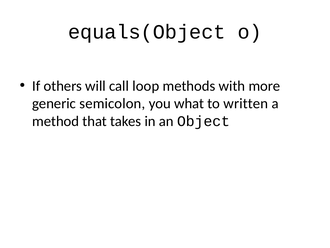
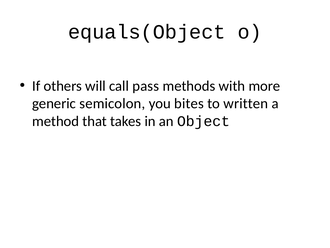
loop: loop -> pass (146, 86)
what: what -> bites (189, 103)
